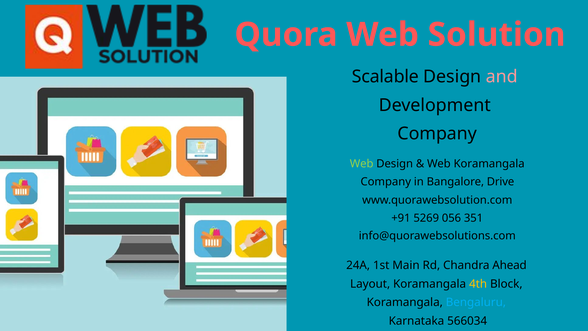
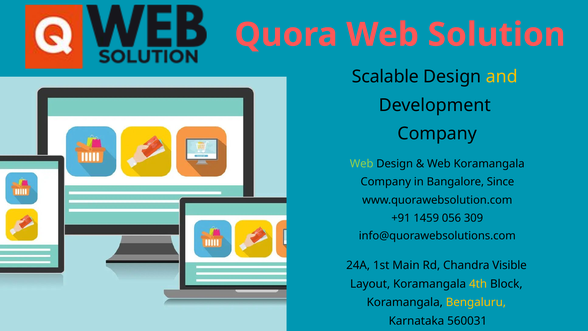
and colour: pink -> yellow (502, 77)
Drive: Drive -> Since (501, 182)
5269: 5269 -> 1459 (426, 218)
351: 351 -> 309 (474, 218)
Ahead: Ahead -> Visible (510, 265)
Bengaluru colour: light blue -> yellow (476, 302)
566034: 566034 -> 560031 (467, 321)
